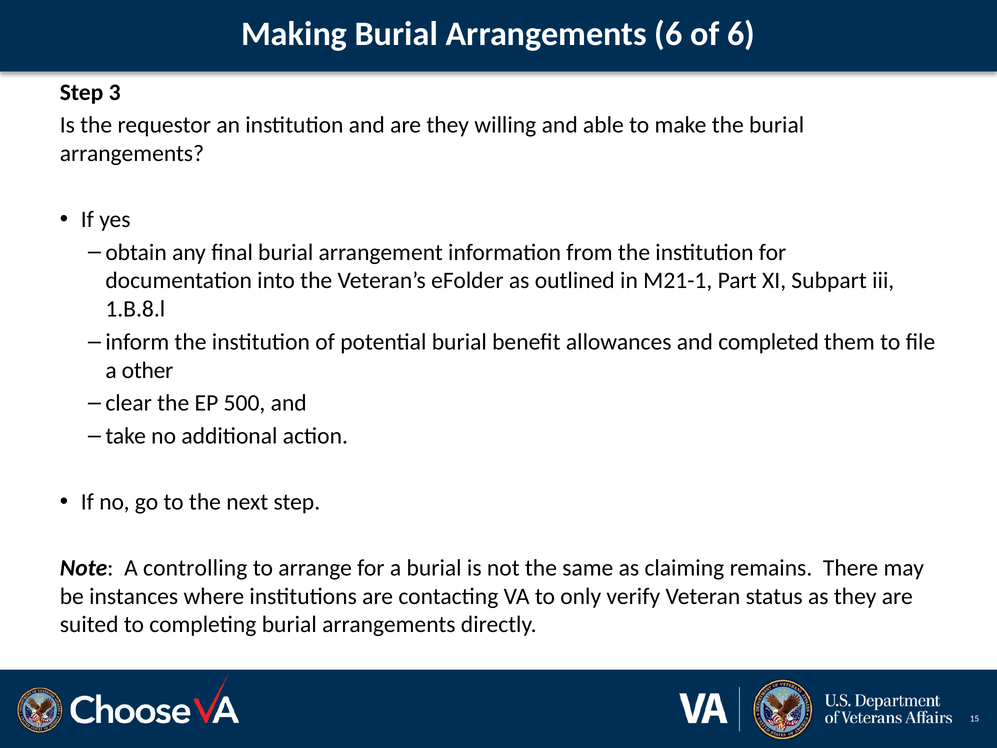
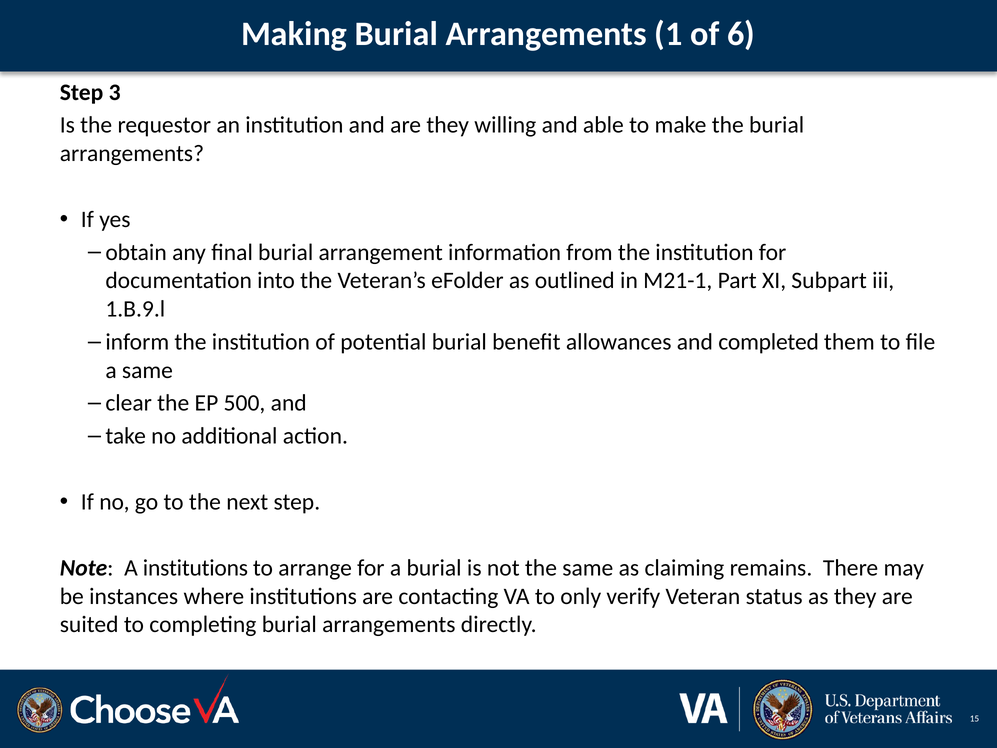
Arrangements 6: 6 -> 1 (668, 34)
1.B.8.l: 1.B.8.l -> 1.B.9.l (135, 309)
a other: other -> same (147, 370)
A controlling: controlling -> institutions (195, 568)
